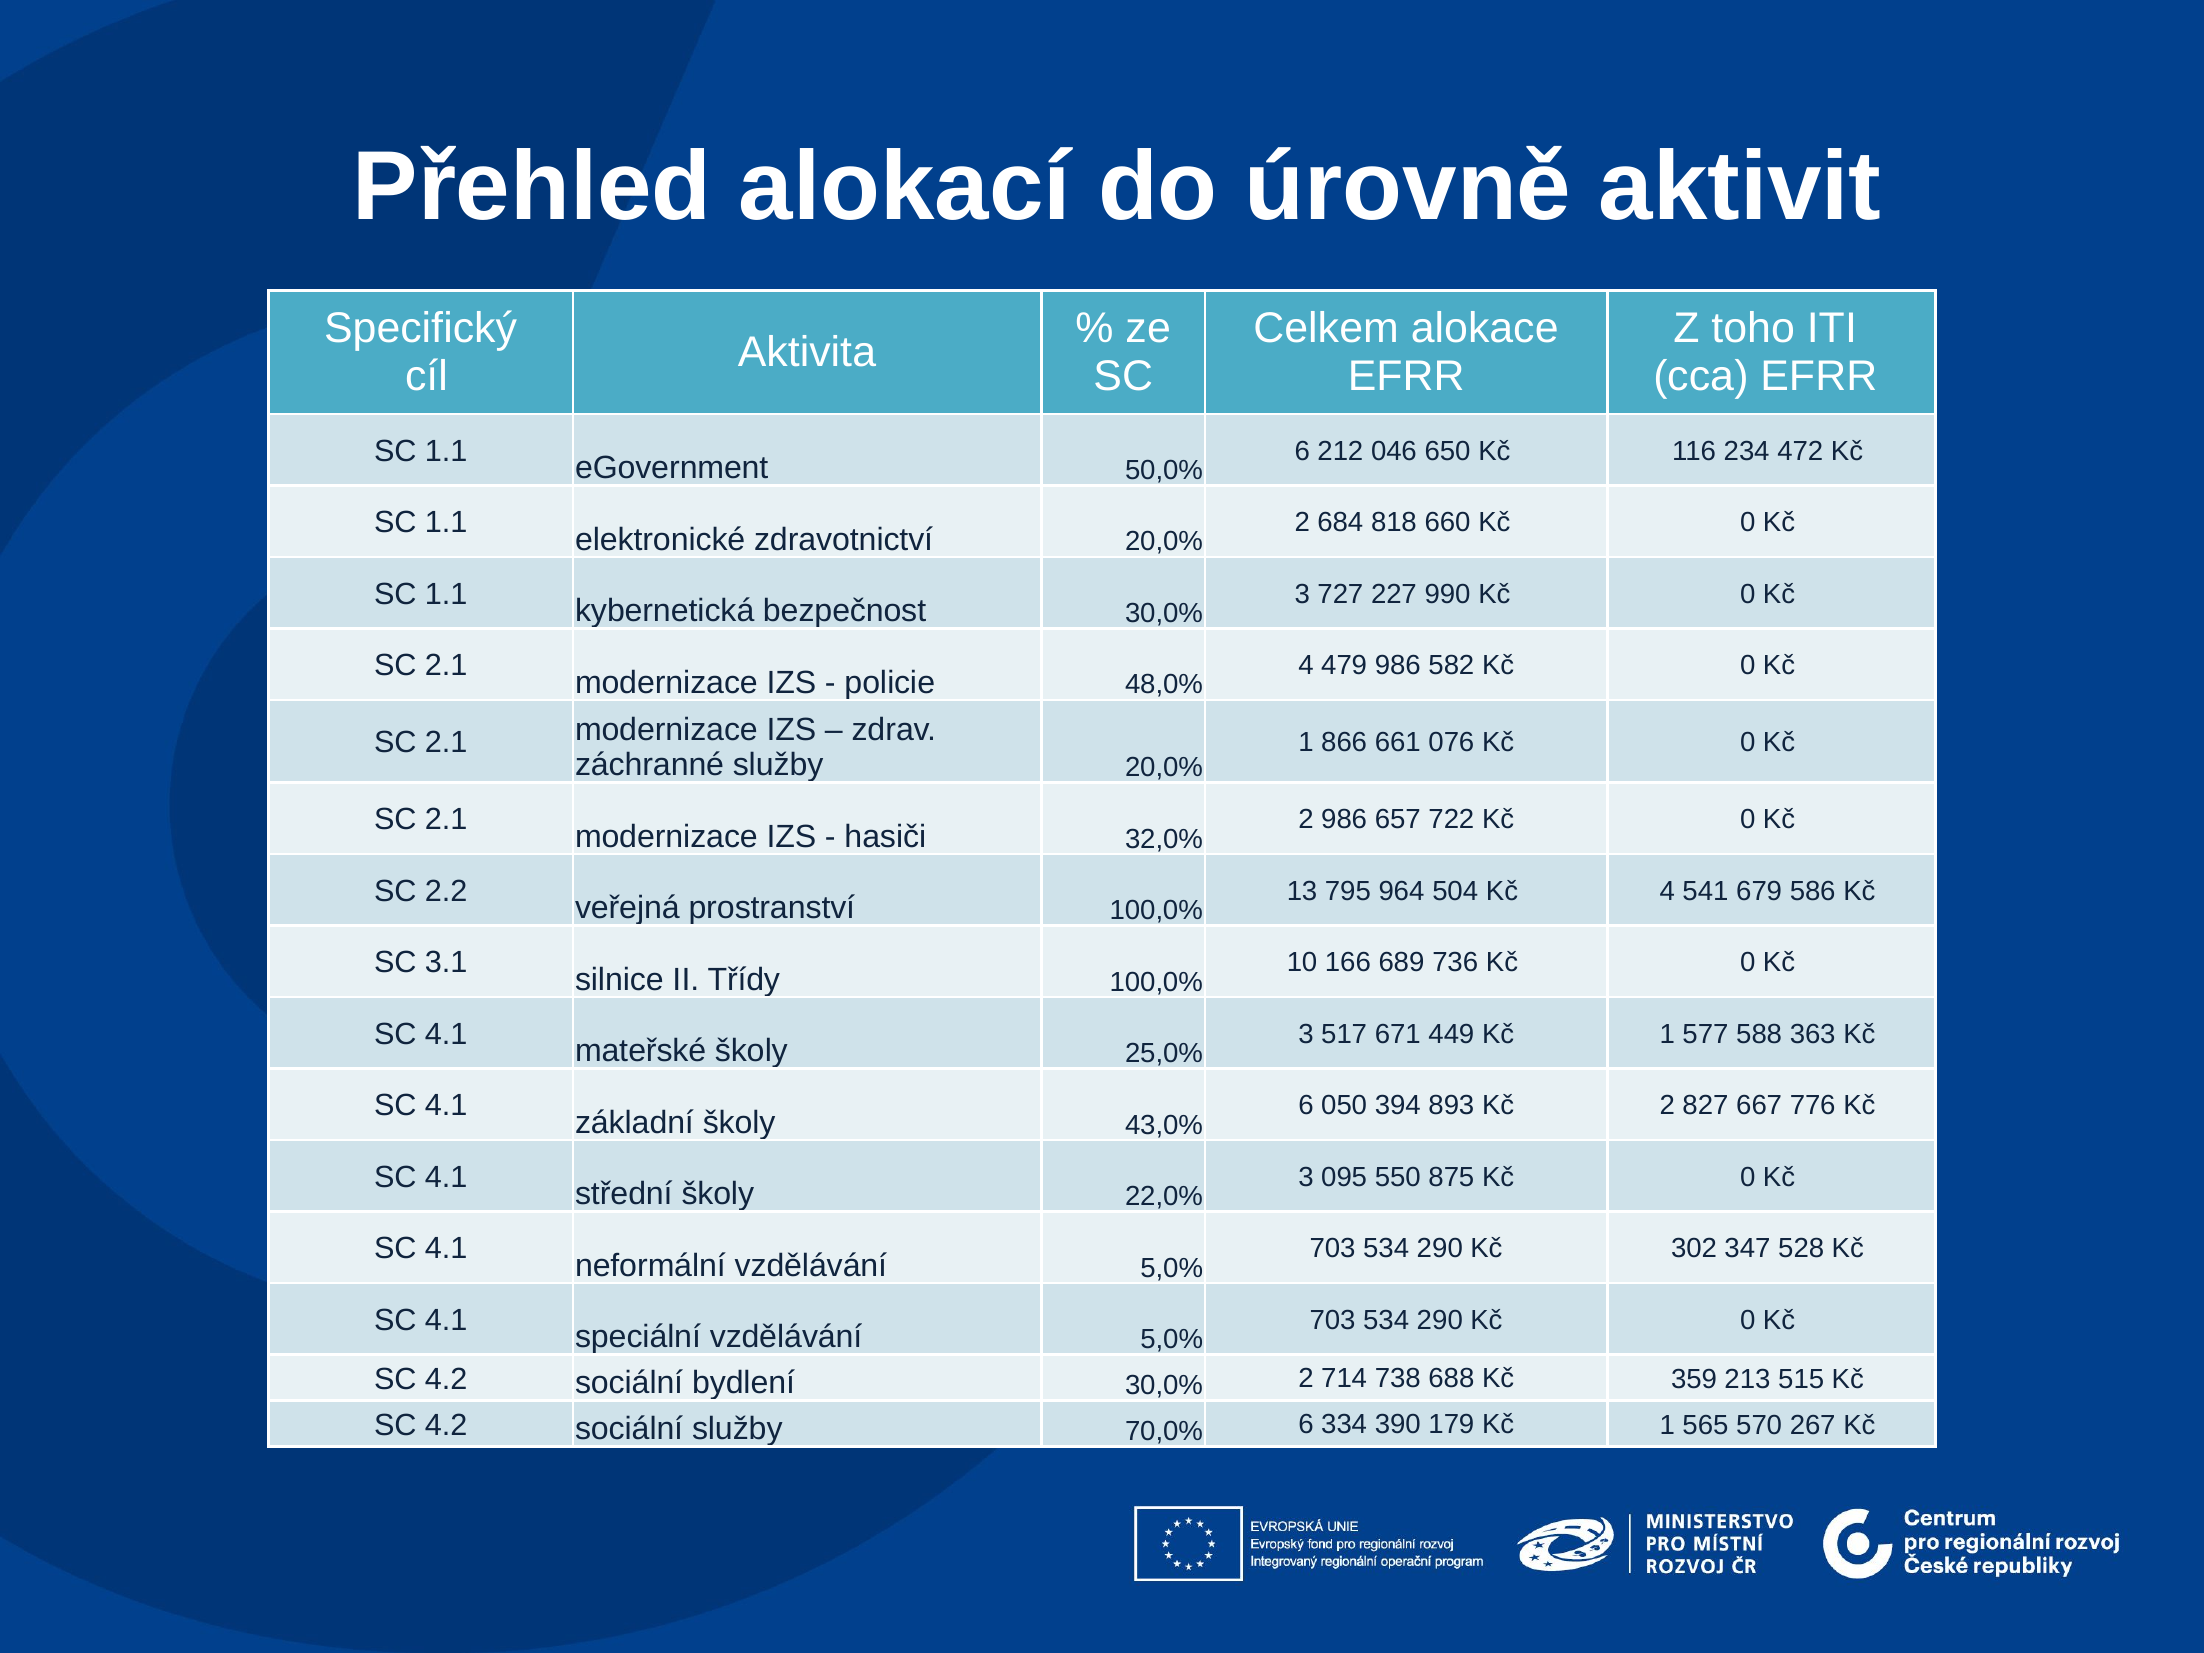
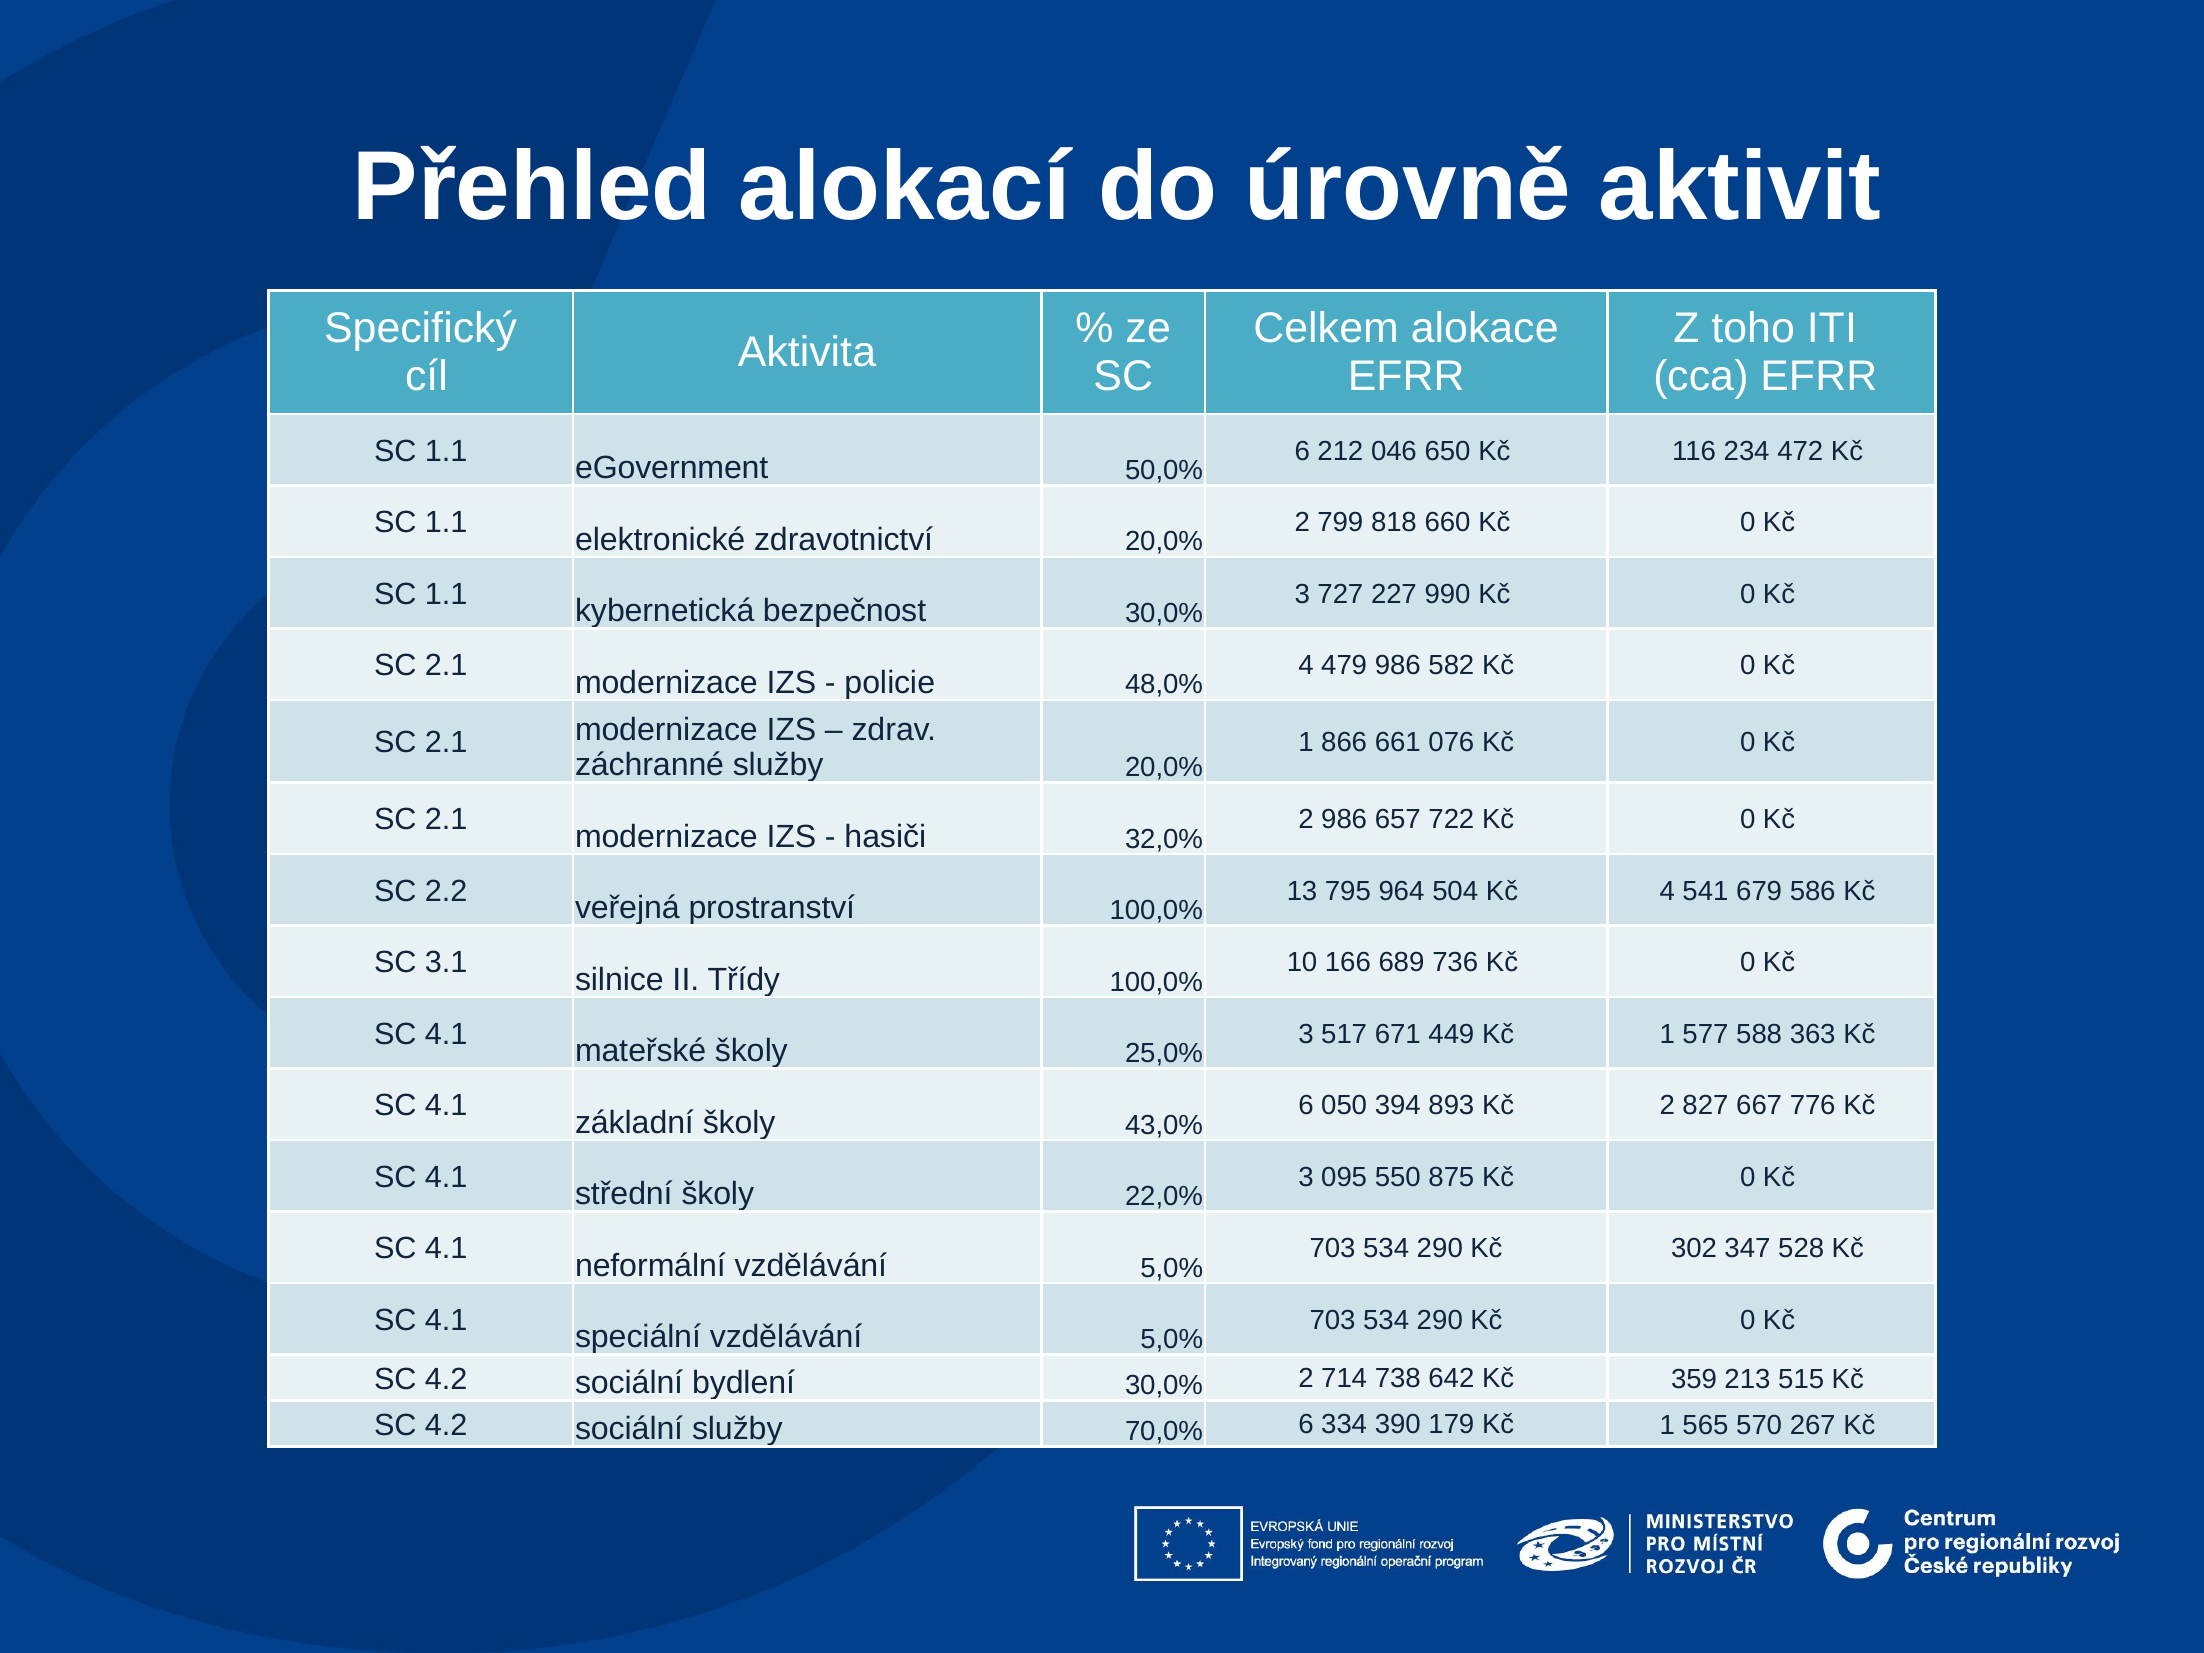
684: 684 -> 799 (1340, 523)
688: 688 -> 642 (1451, 1379)
